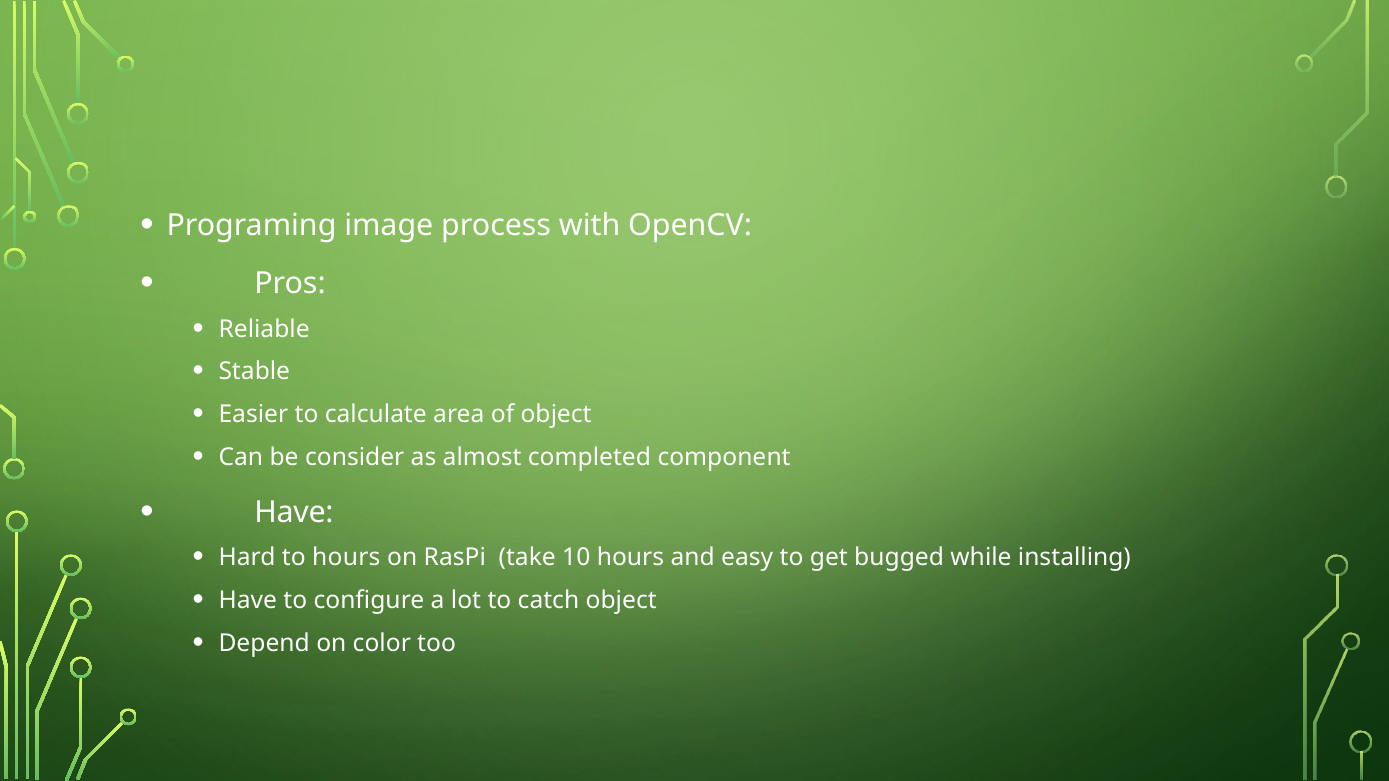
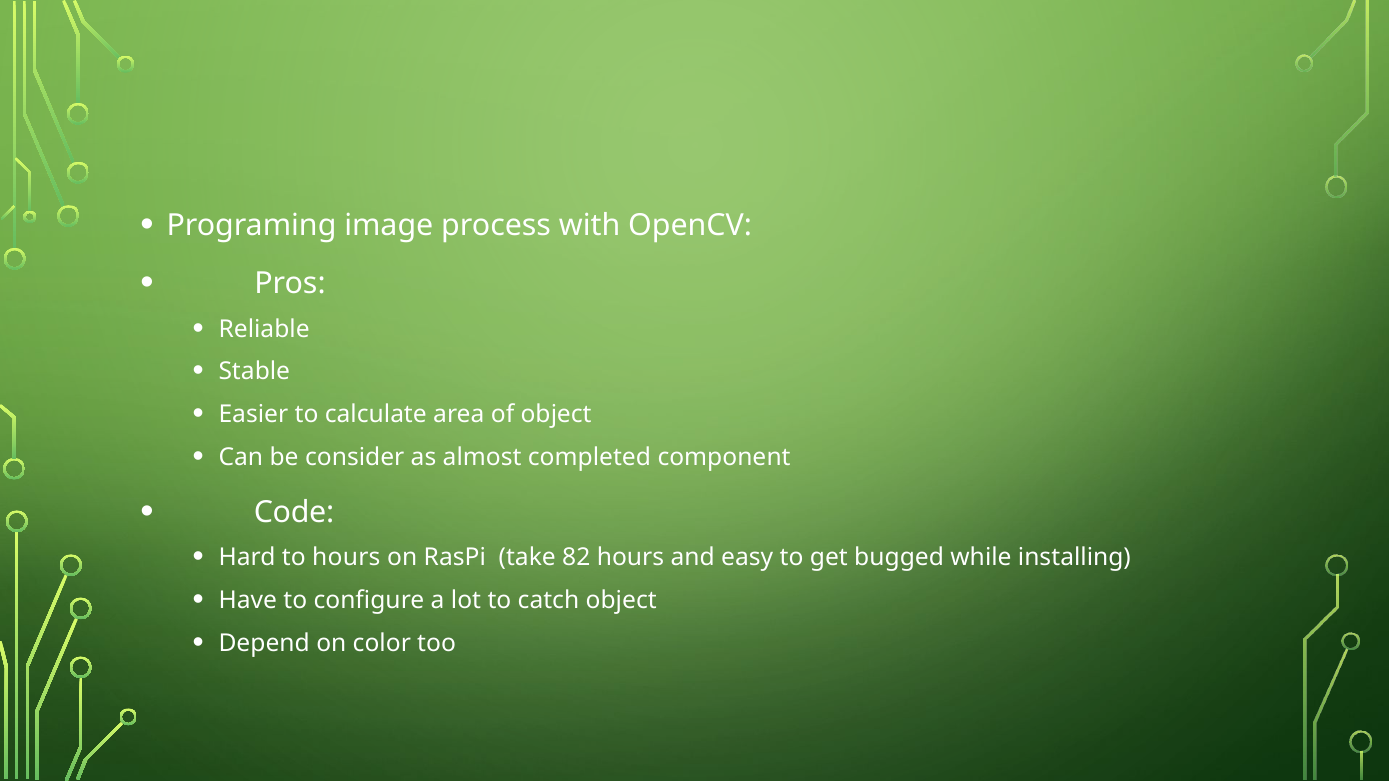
Have: Have -> Code (294, 512)
10: 10 -> 82 (576, 558)
